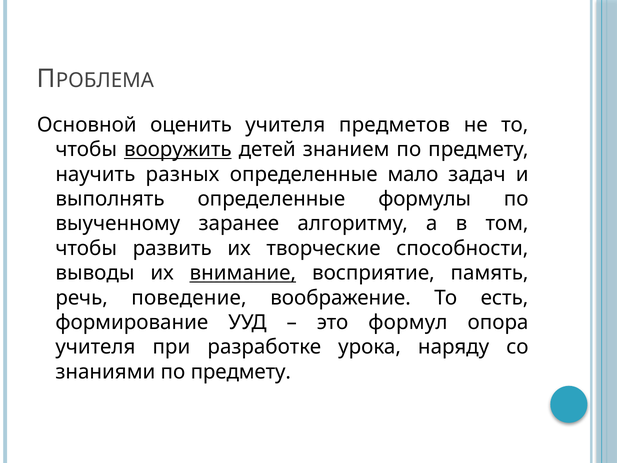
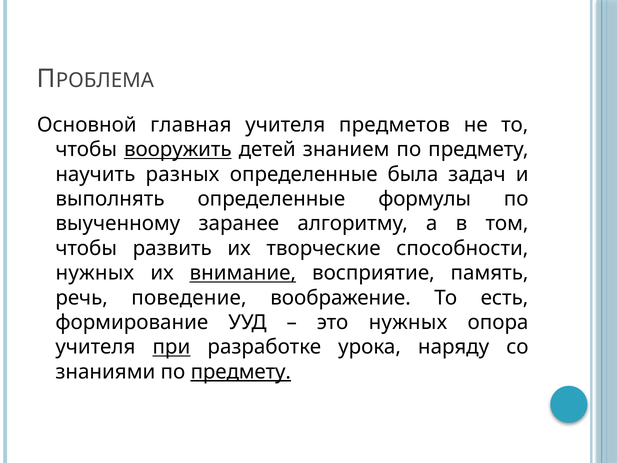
оценить: оценить -> главная (191, 125)
мало: мало -> была (413, 174)
выводы: выводы -> нужных (95, 273)
это формул: формул -> нужных (408, 322)
при underline: none -> present (171, 347)
предмету underline: none -> present (241, 372)
